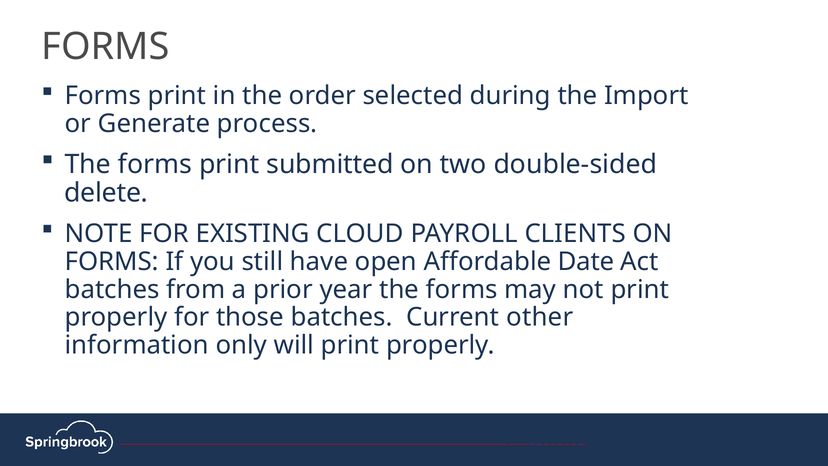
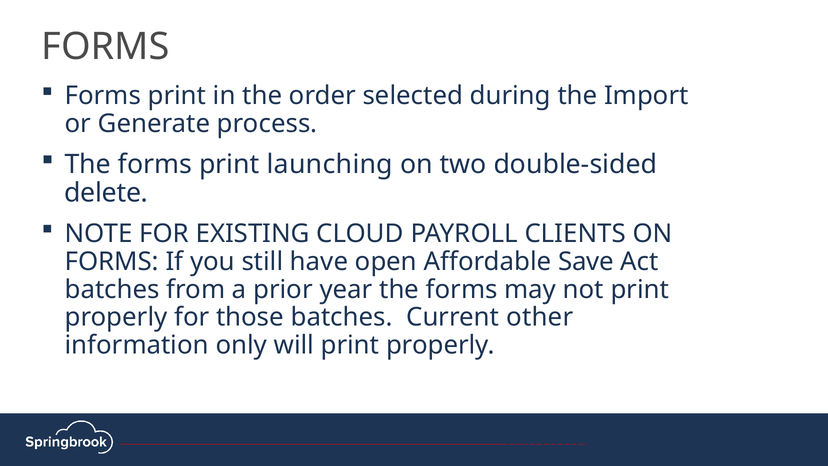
submitted: submitted -> launching (330, 164)
Date: Date -> Save (586, 261)
